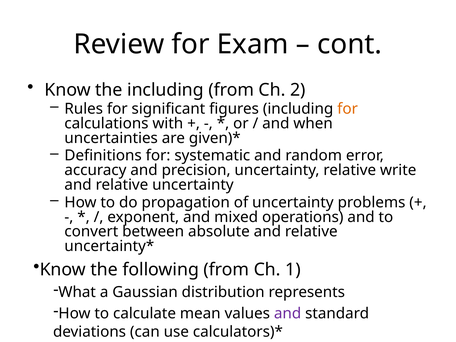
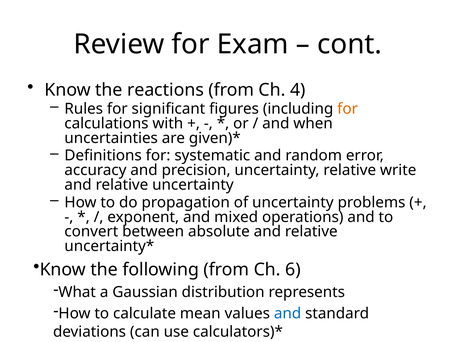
the including: including -> reactions (165, 90)
2: 2 -> 4 (298, 90)
1: 1 -> 6 (293, 270)
and colour: purple -> blue (288, 314)
